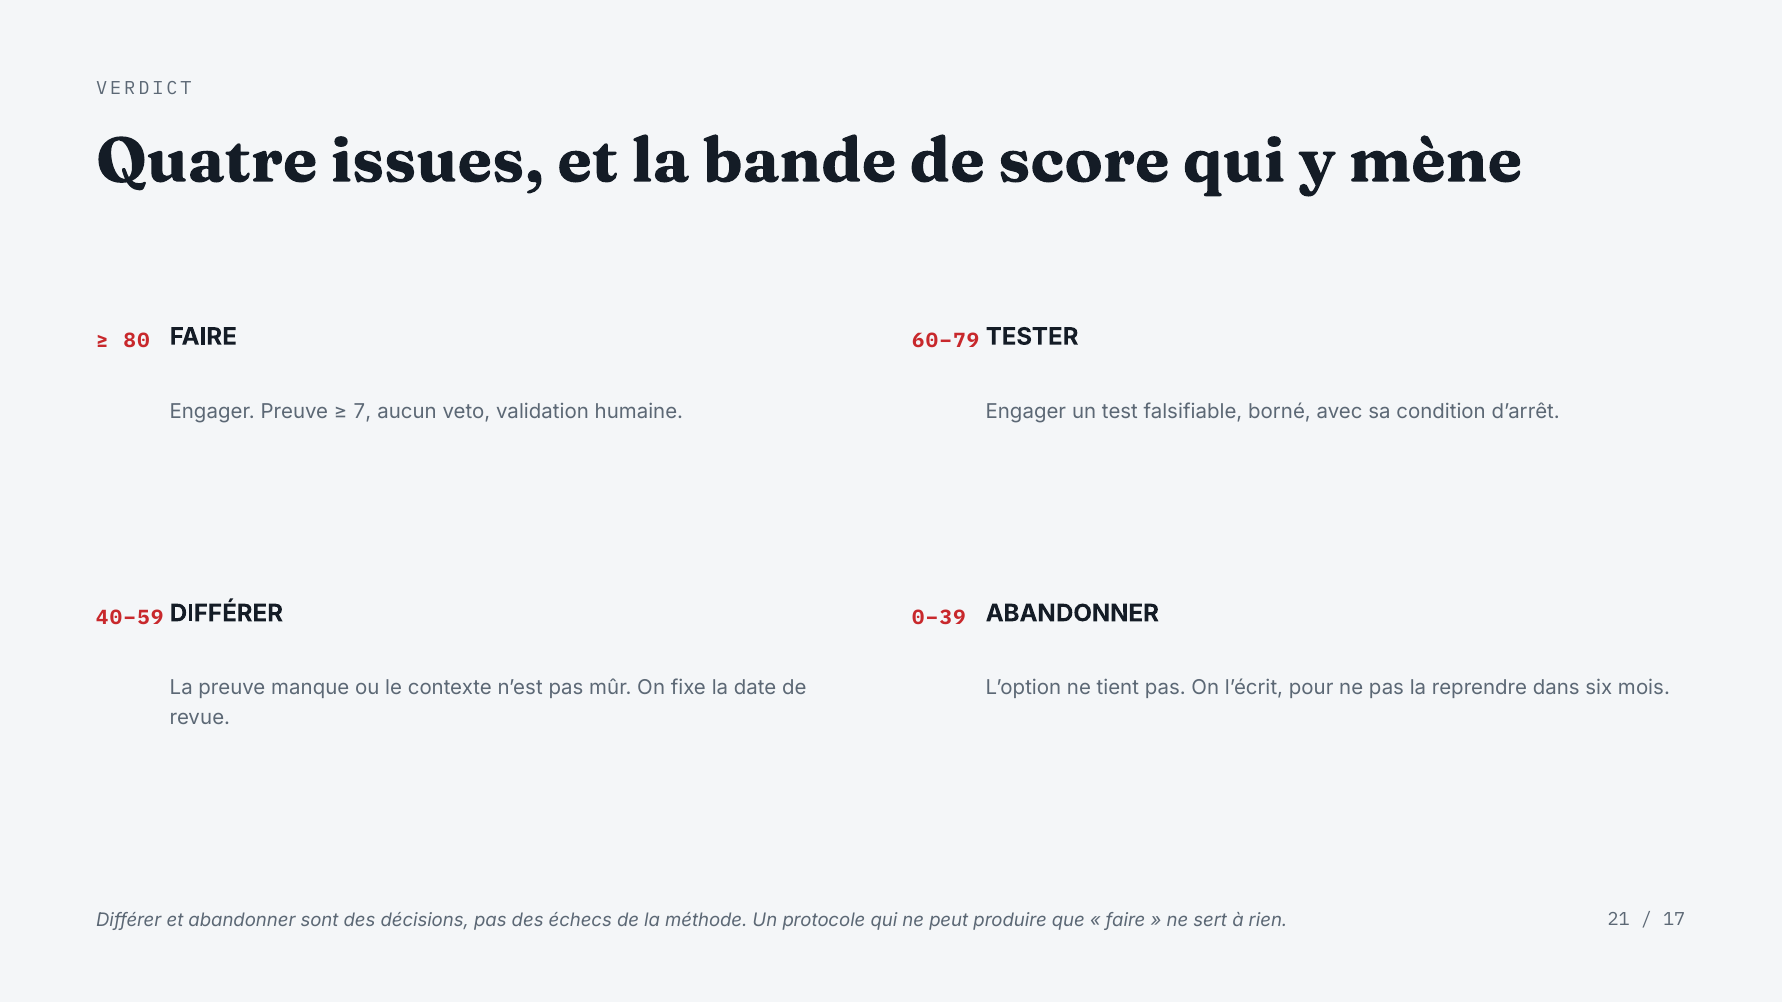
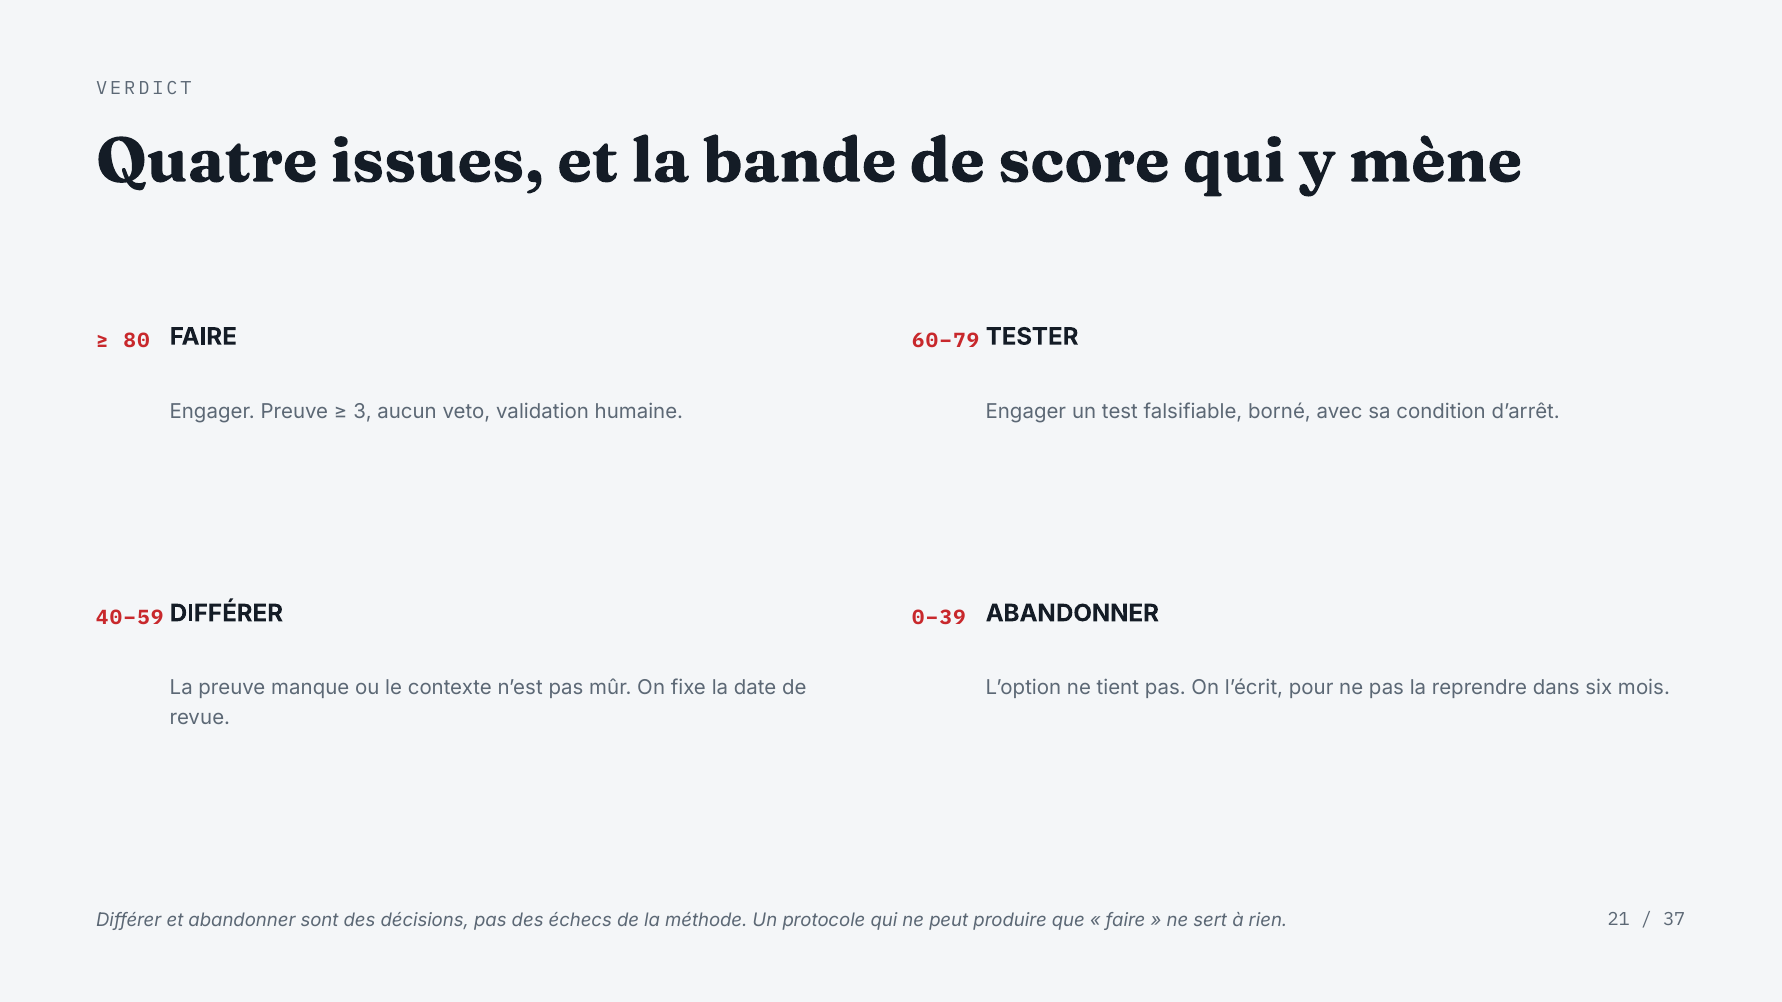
7: 7 -> 3 (363, 412)
17: 17 -> 37 (1674, 919)
